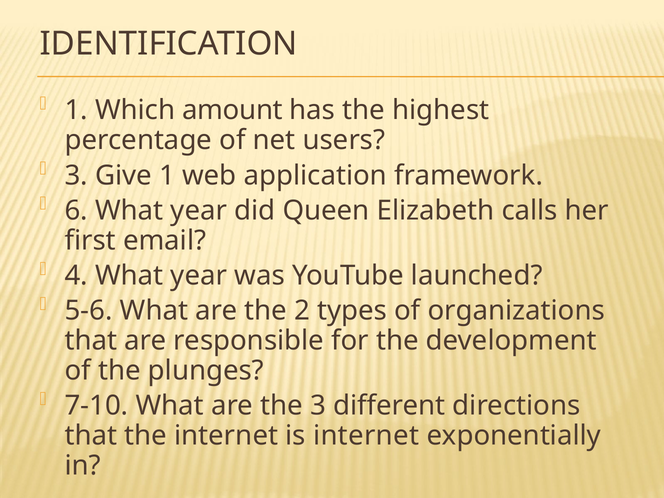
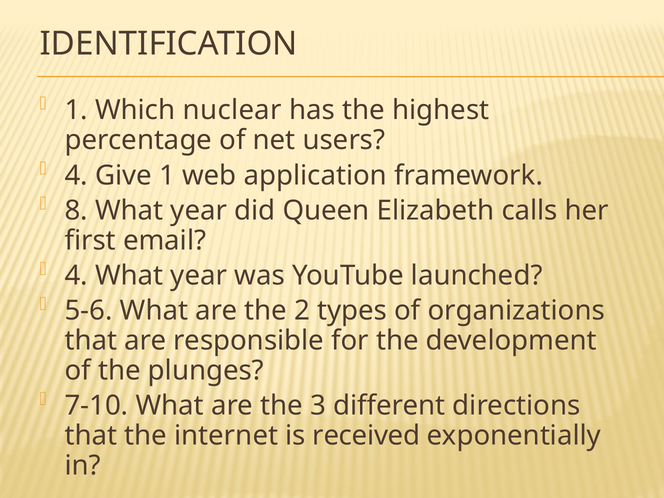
amount: amount -> nuclear (232, 110)
3: 3 -> 4 (76, 175)
6: 6 -> 8 (76, 211)
is internet: internet -> received (366, 436)
